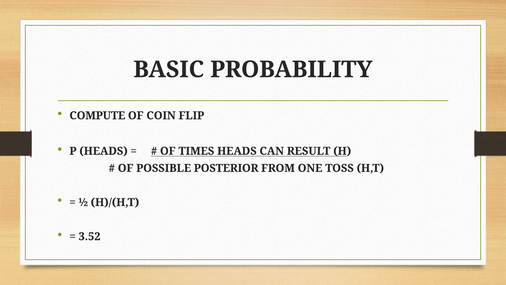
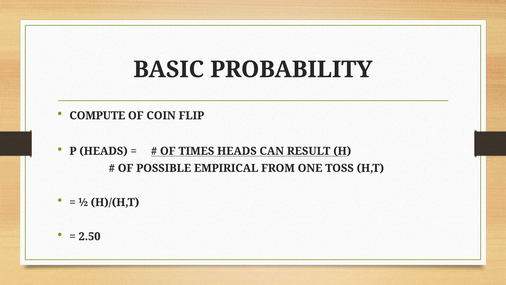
POSTERIOR: POSTERIOR -> EMPIRICAL (226, 168)
3.52: 3.52 -> 2.50 (90, 236)
